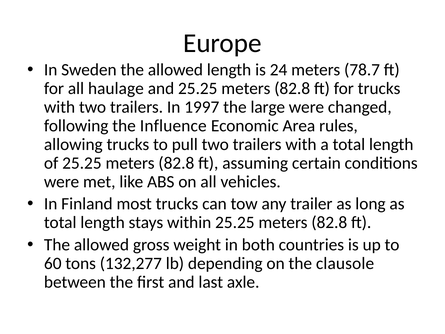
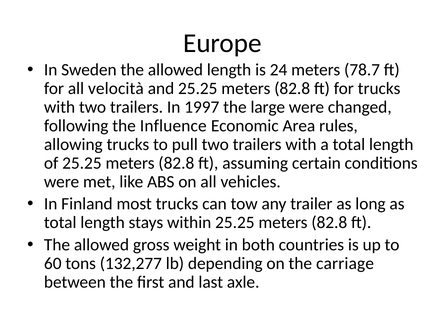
haulage: haulage -> velocità (116, 88)
clausole: clausole -> carriage (345, 263)
